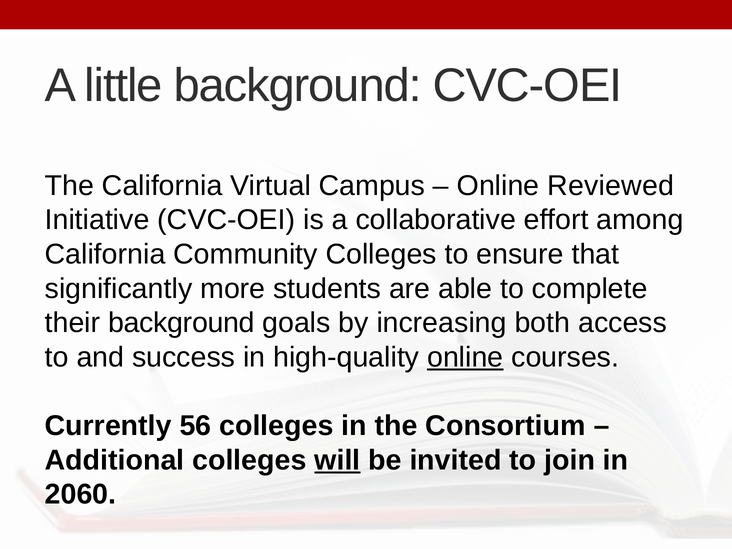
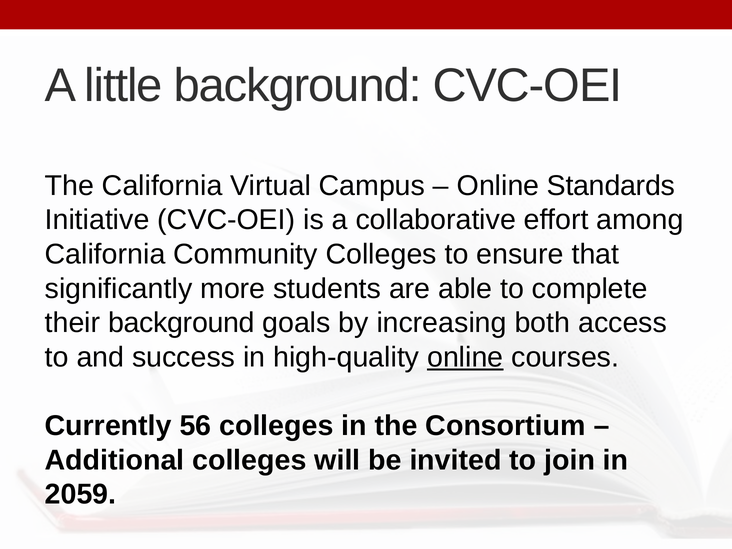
Reviewed: Reviewed -> Standards (611, 186)
will underline: present -> none (337, 460)
2060: 2060 -> 2059 (81, 494)
